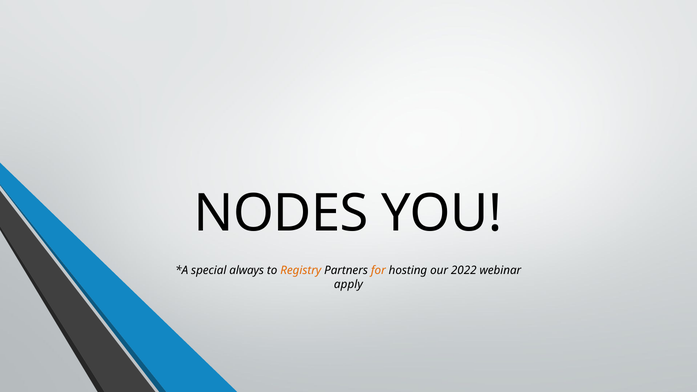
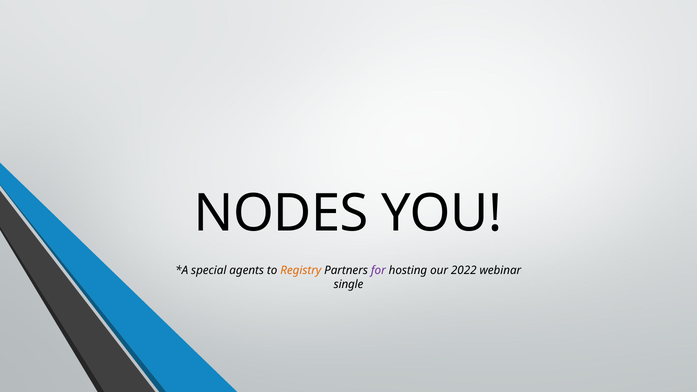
always: always -> agents (247, 271)
for colour: orange -> purple (378, 271)
apply: apply -> single (349, 285)
